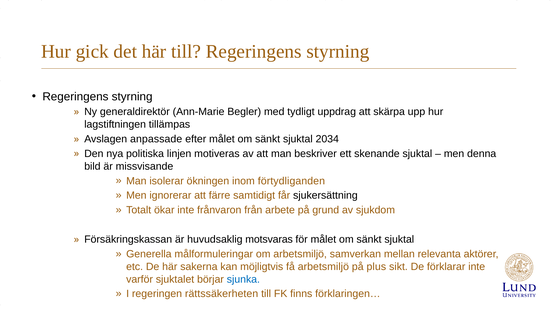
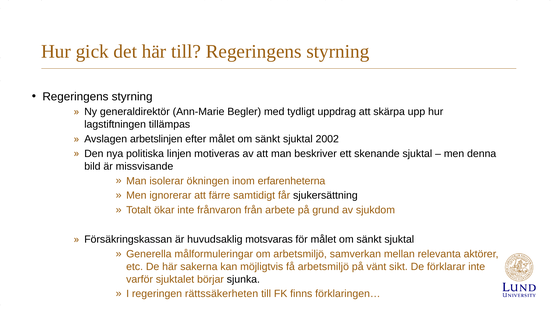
anpassade: anpassade -> arbetslinjen (156, 139)
2034: 2034 -> 2002 (327, 139)
förtydliganden: förtydliganden -> erfarenheterna (292, 181)
plus: plus -> vänt (376, 267)
sjunka colour: blue -> black (243, 280)
